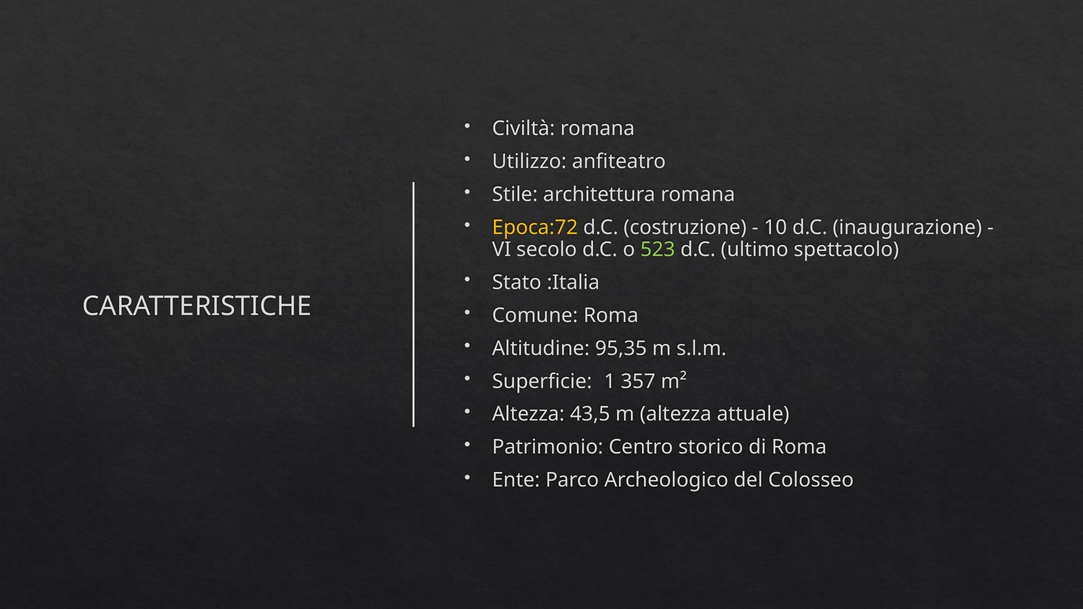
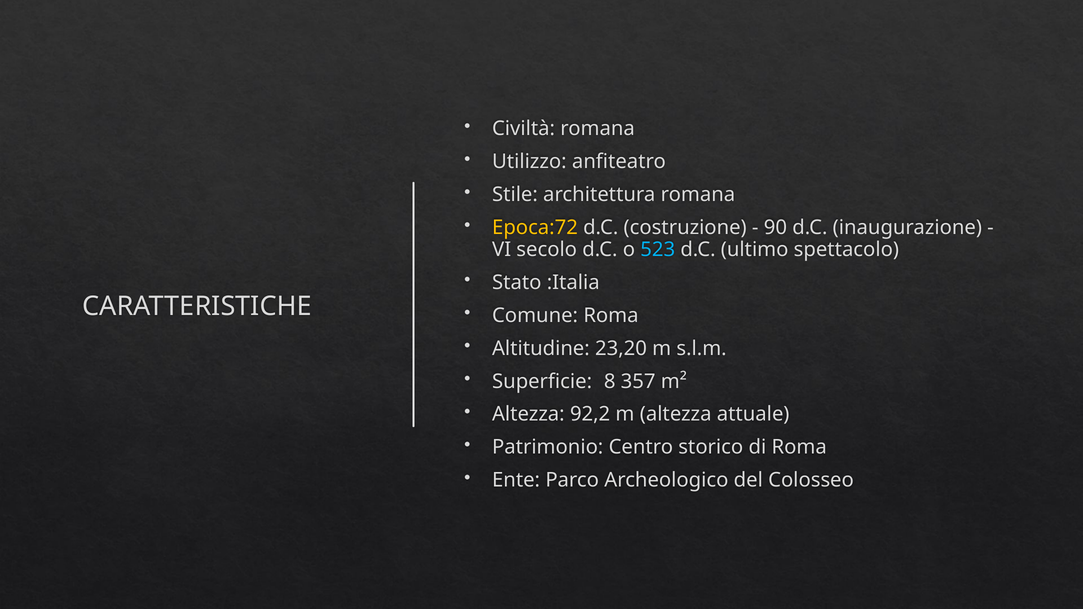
10: 10 -> 90 (775, 227)
523 colour: light green -> light blue (658, 249)
95,35: 95,35 -> 23,20 (621, 348)
1: 1 -> 8 (610, 381)
43,5: 43,5 -> 92,2 (590, 414)
